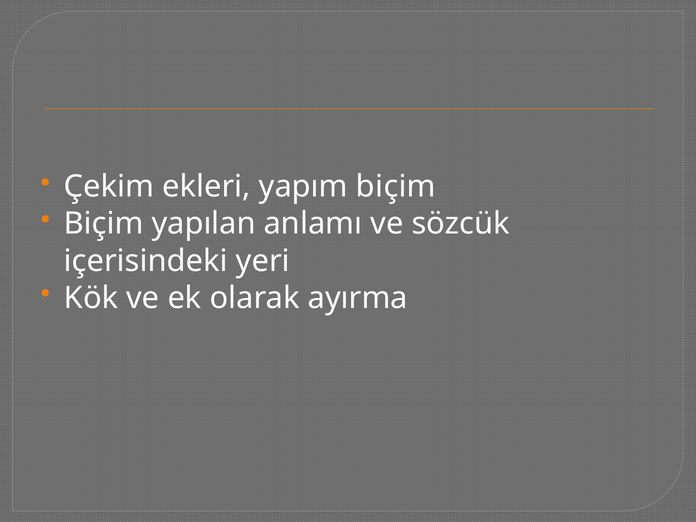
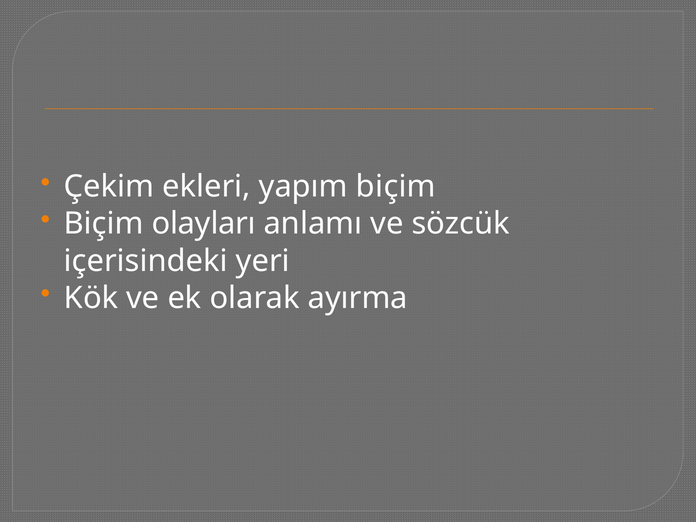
yapılan: yapılan -> olayları (204, 224)
